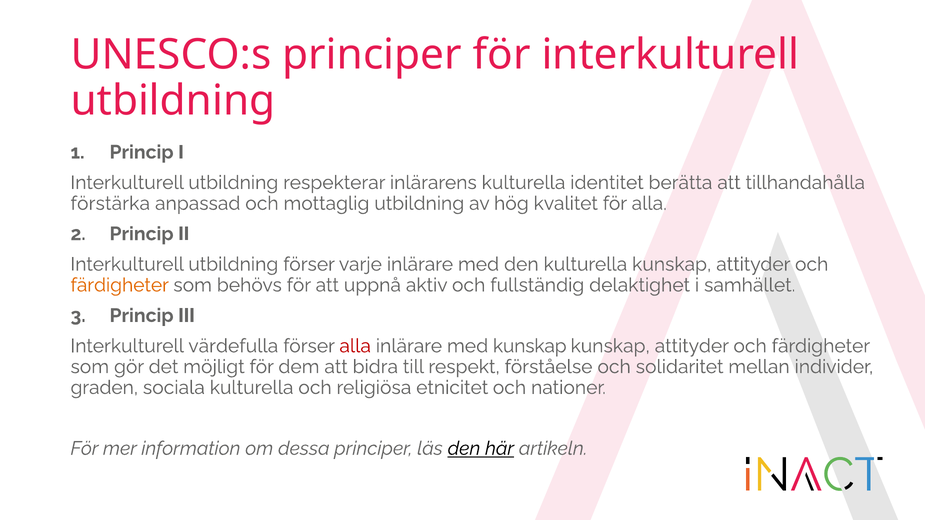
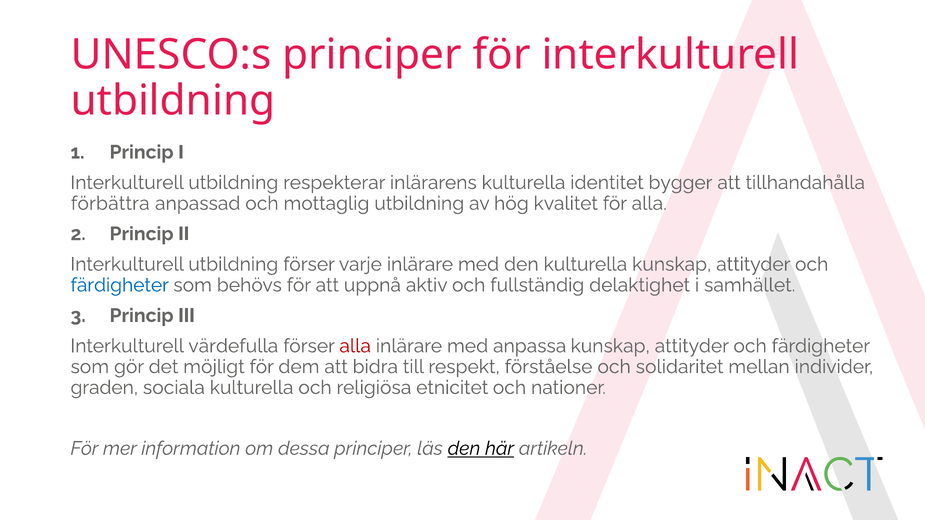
berätta: berätta -> bygger (680, 183)
förstärka: förstärka -> förbättra (110, 204)
färdigheter colour: orange -> blue (120, 285)
med kunskap: kunskap -> anpassa (530, 346)
